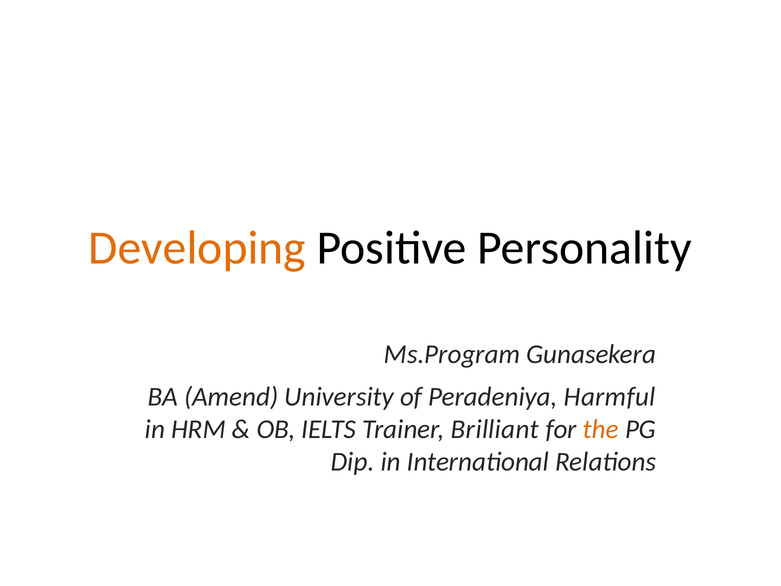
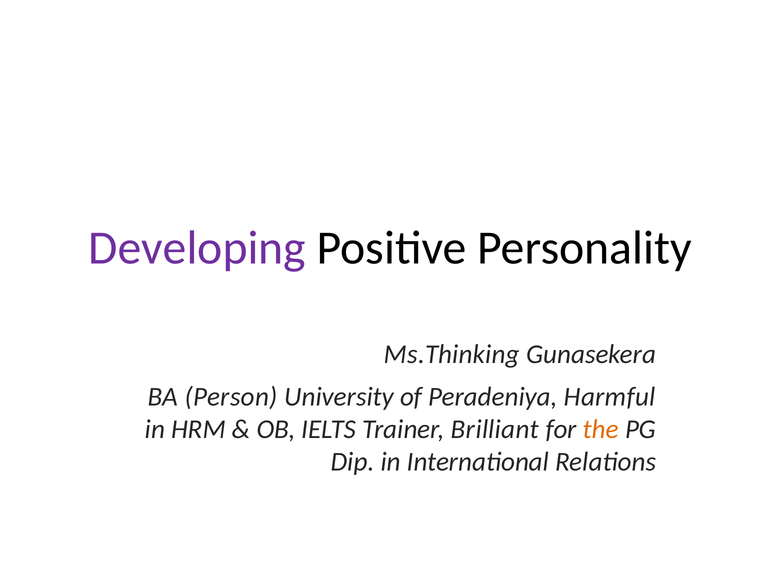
Developing colour: orange -> purple (197, 248)
Ms.Program: Ms.Program -> Ms.Thinking (452, 354)
Amend: Amend -> Person (231, 397)
